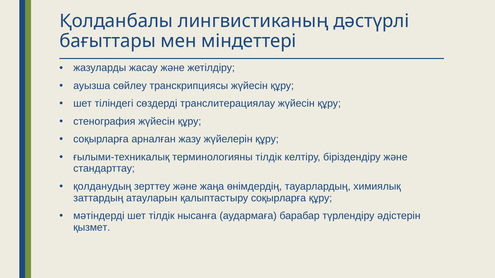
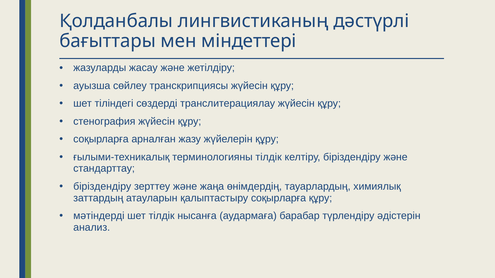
қолданудың: қолданудың -> біріздендіру (102, 187)
қызмет: қызмет -> анализ (92, 228)
